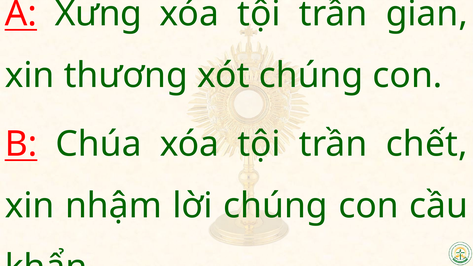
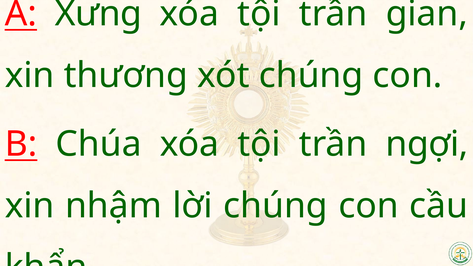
chết: chết -> ngợi (427, 144)
